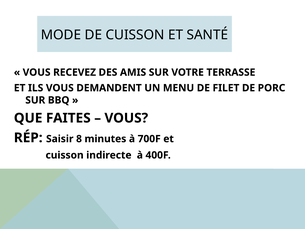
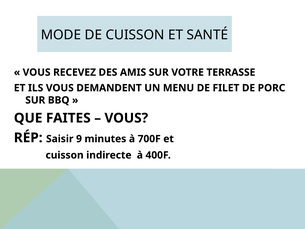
8: 8 -> 9 (79, 139)
